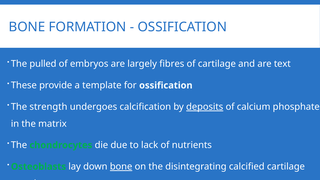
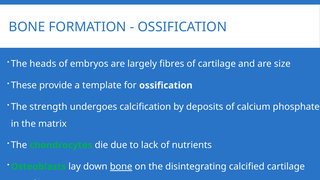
pulled: pulled -> heads (43, 64)
text: text -> size (282, 64)
deposits underline: present -> none (205, 107)
